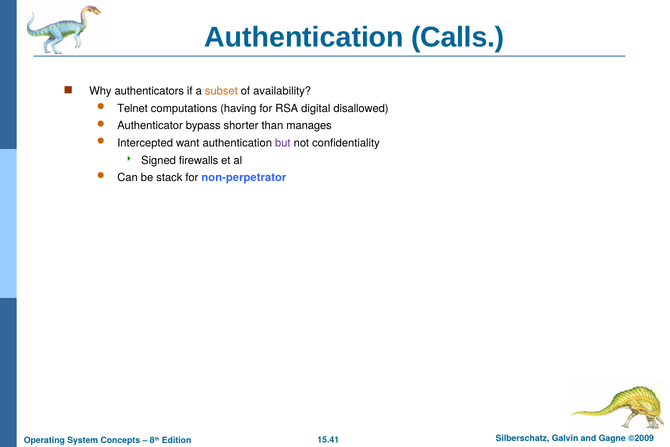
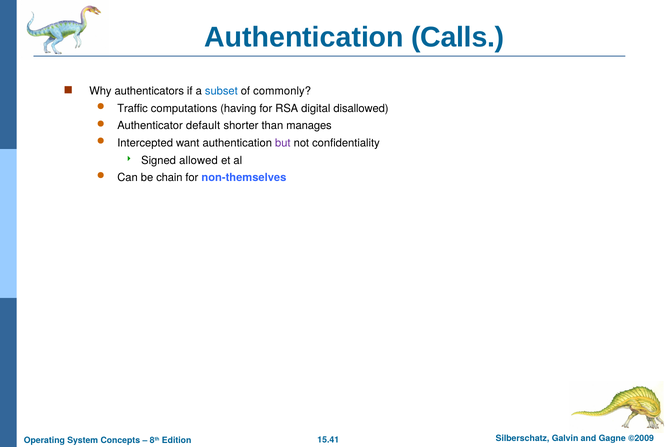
subset colour: orange -> blue (221, 91)
availability: availability -> commonly (282, 91)
Telnet: Telnet -> Traffic (133, 108)
bypass: bypass -> default (203, 126)
firewalls: firewalls -> allowed (198, 160)
stack: stack -> chain (169, 178)
non-perpetrator: non-perpetrator -> non-themselves (244, 178)
